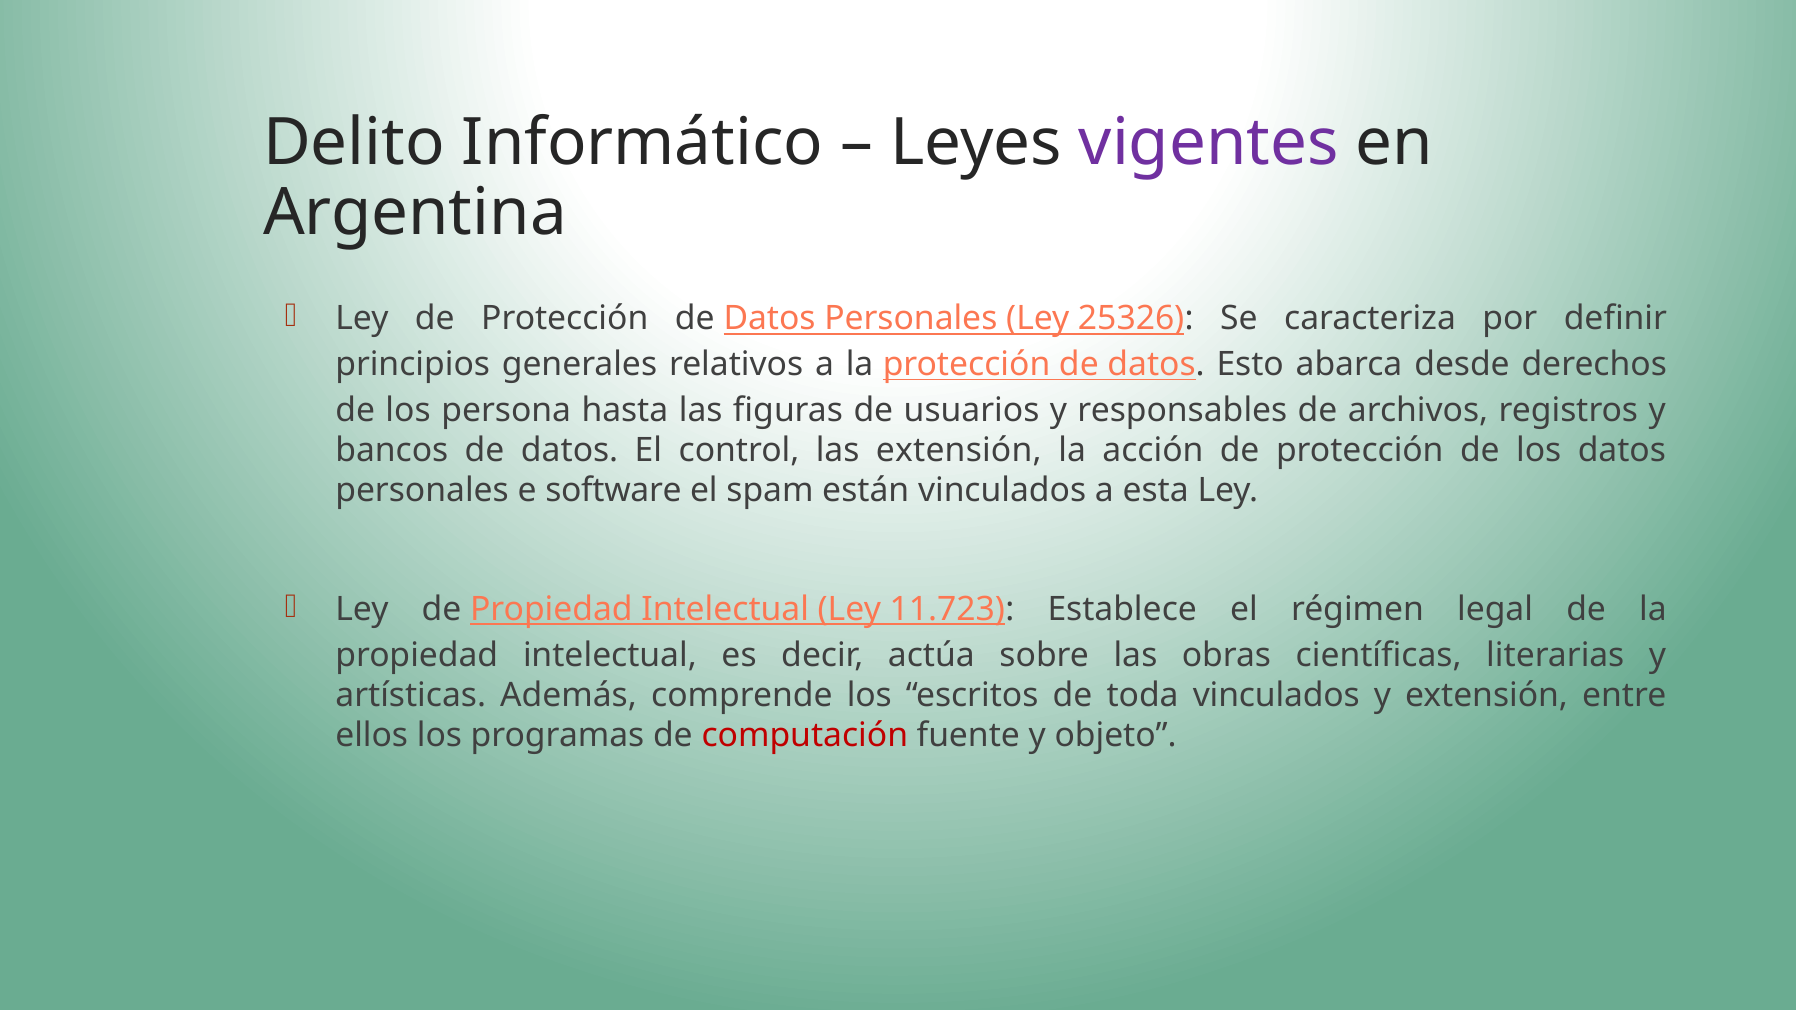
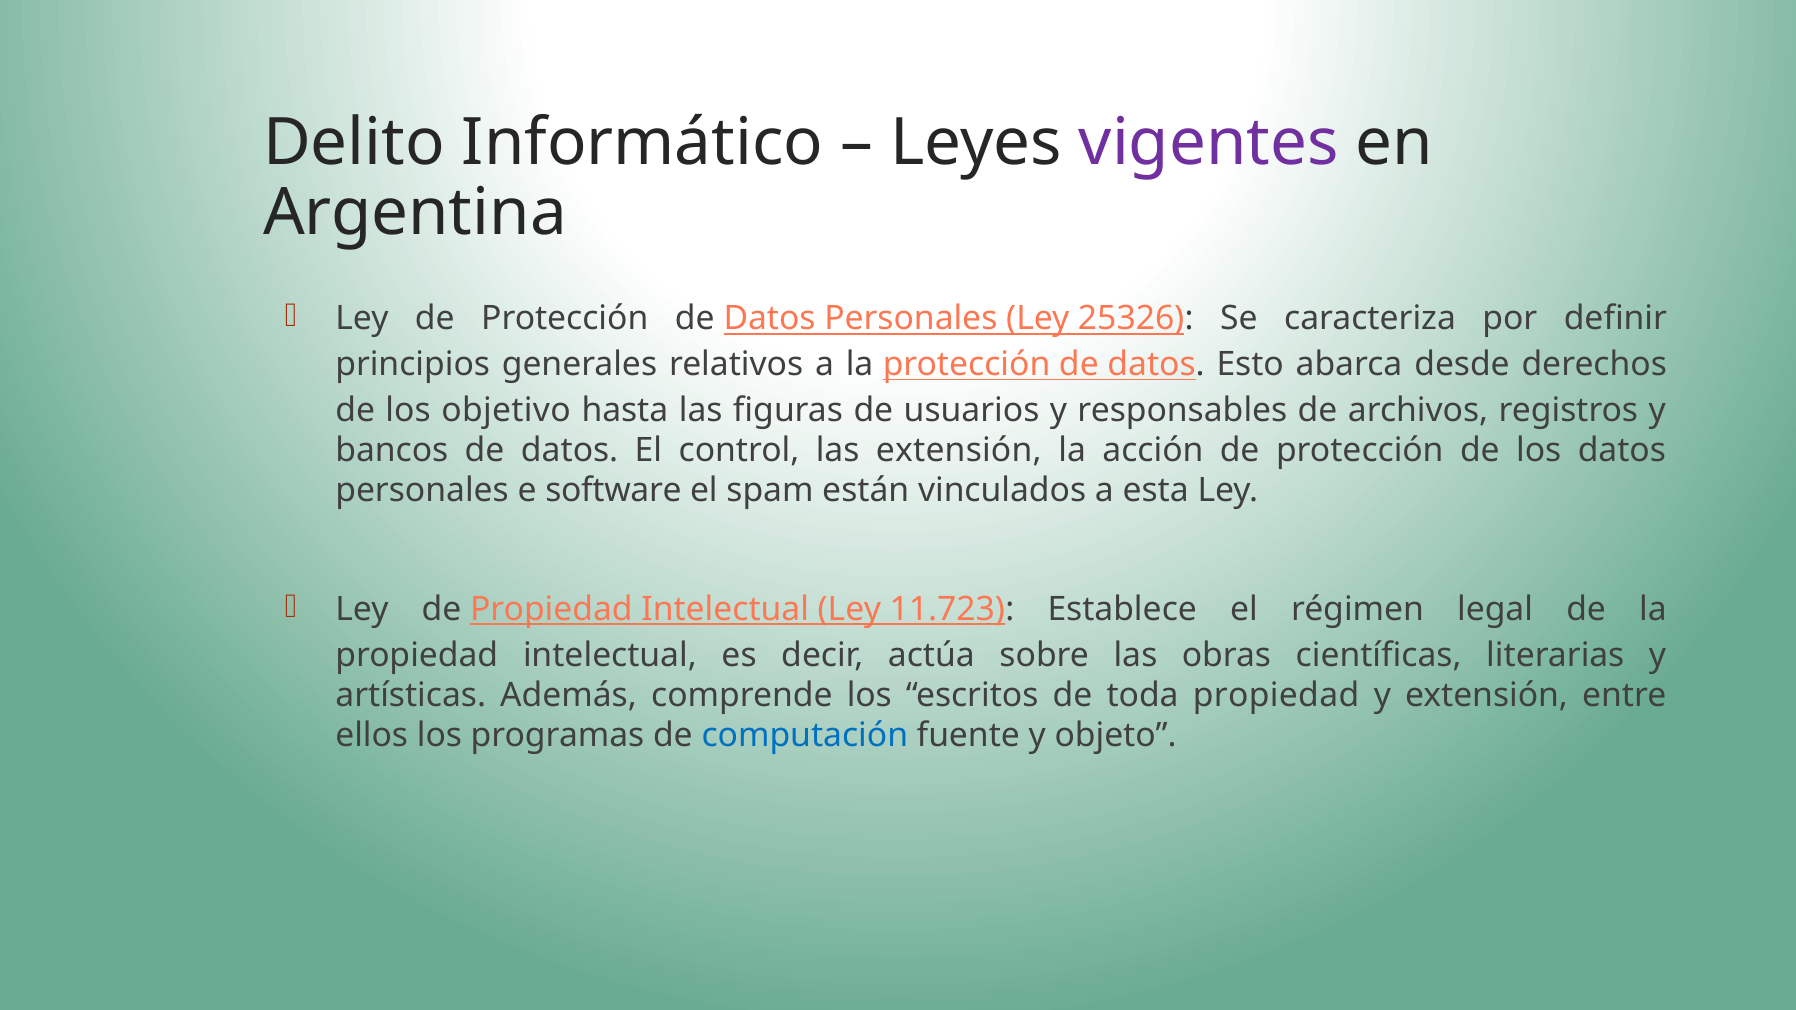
persona: persona -> objetivo (506, 410)
toda vinculados: vinculados -> propiedad (1276, 695)
computación colour: red -> blue (805, 736)
